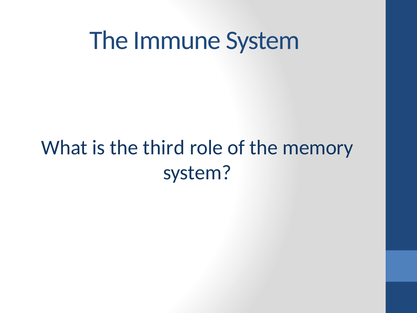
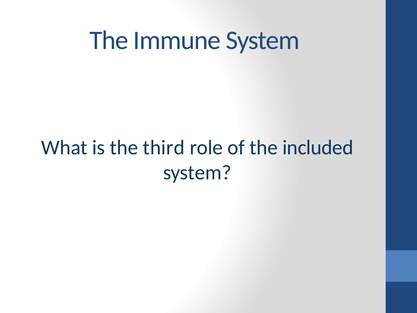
memory: memory -> included (318, 147)
